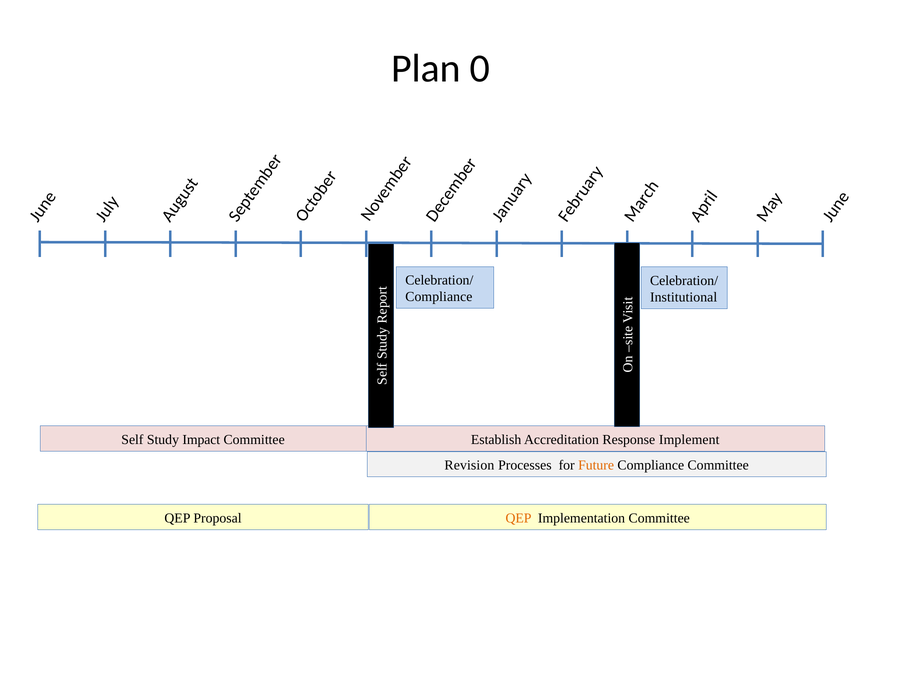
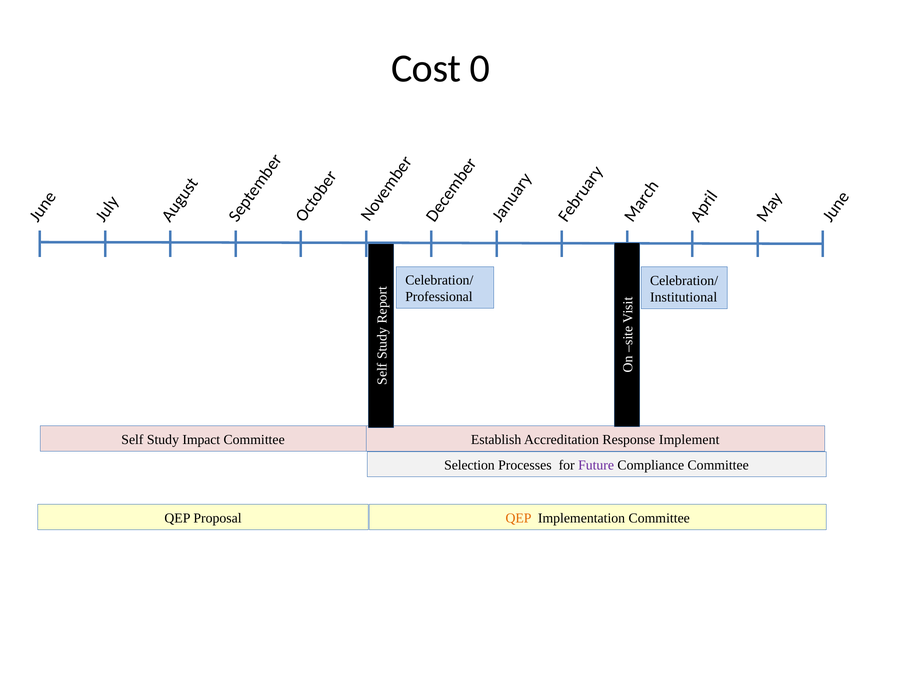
Plan: Plan -> Cost (426, 69)
Compliance: Compliance -> Professional (439, 297)
Revision: Revision -> Selection (469, 465)
Future colour: orange -> purple (596, 465)
